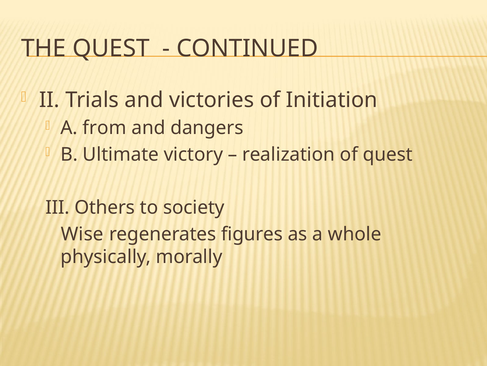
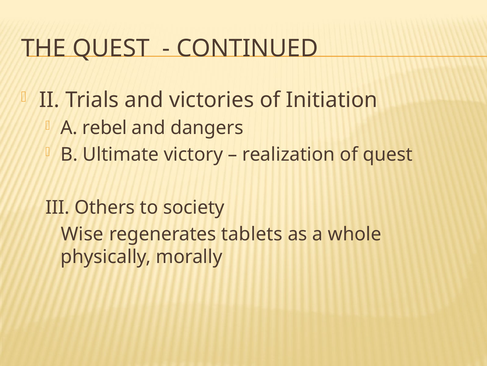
from: from -> rebel (105, 128)
figures: figures -> tablets (252, 234)
